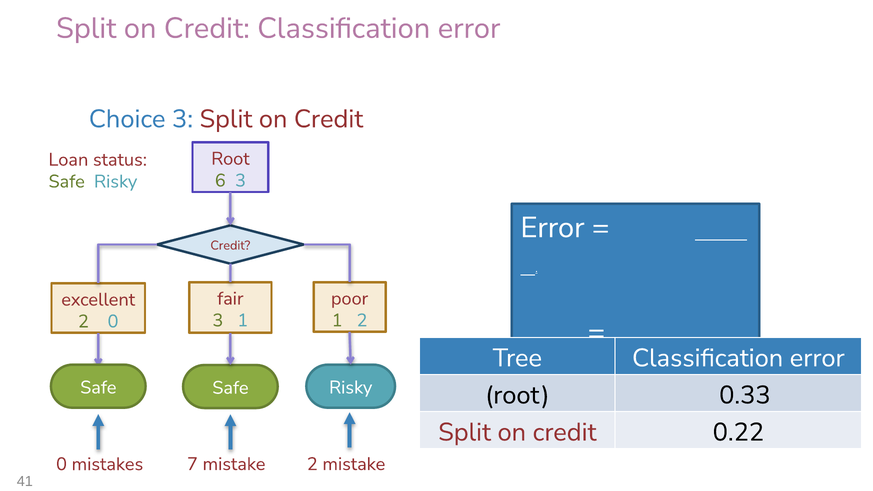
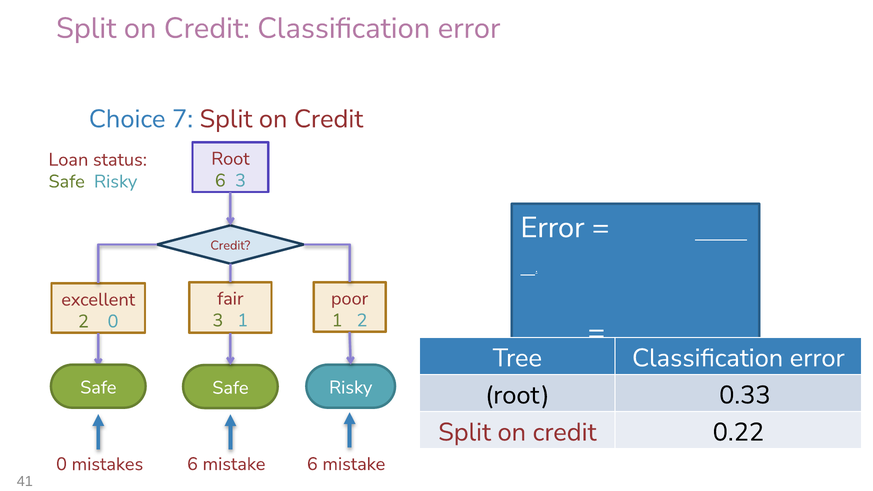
Choice 3: 3 -> 7 (183, 119)
mistakes 7: 7 -> 6 (192, 464)
mistake 2: 2 -> 6 (312, 464)
